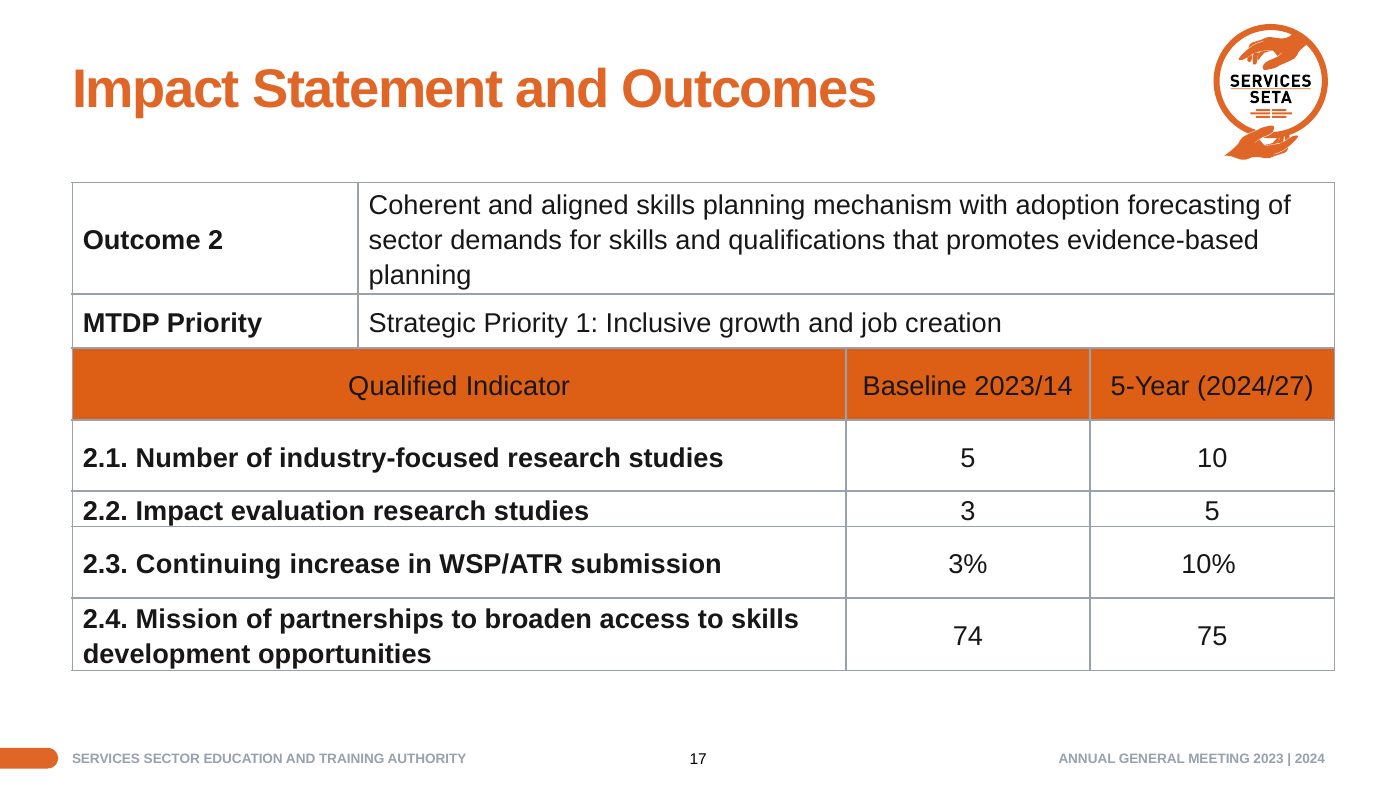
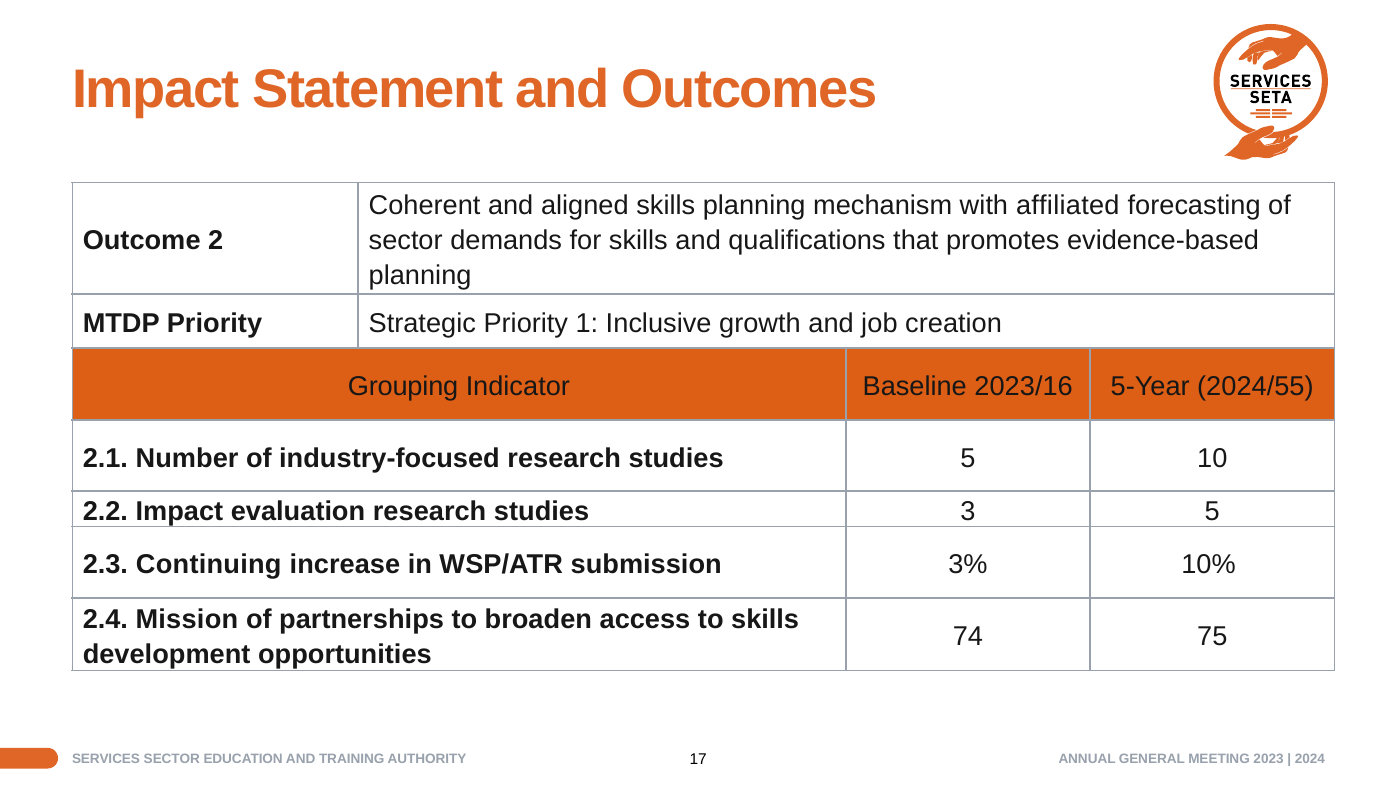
adoption: adoption -> affiliated (1068, 206)
Qualified: Qualified -> Grouping (403, 387)
2023/14: 2023/14 -> 2023/16 (1024, 387)
2024/27: 2024/27 -> 2024/55 (1255, 387)
